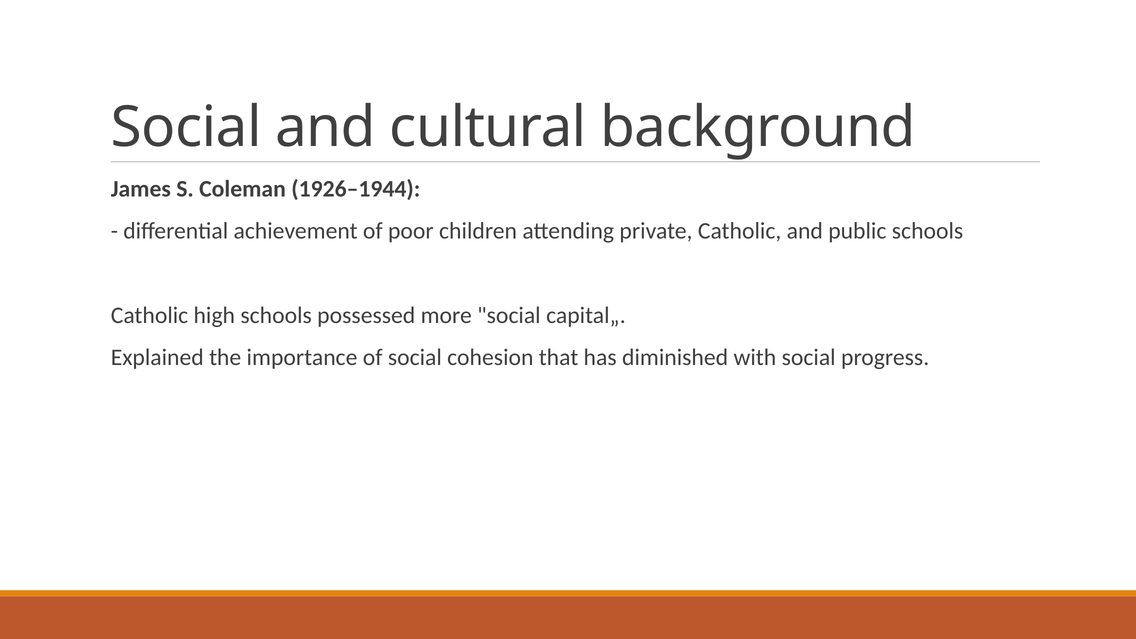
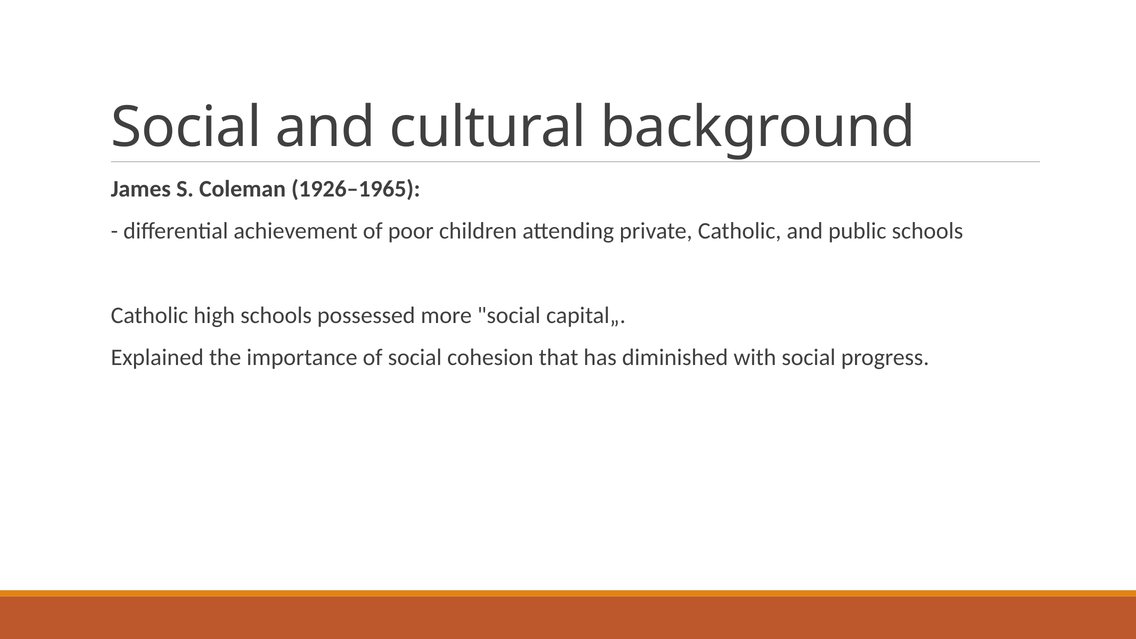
1926–1944: 1926–1944 -> 1926–1965 (356, 189)
